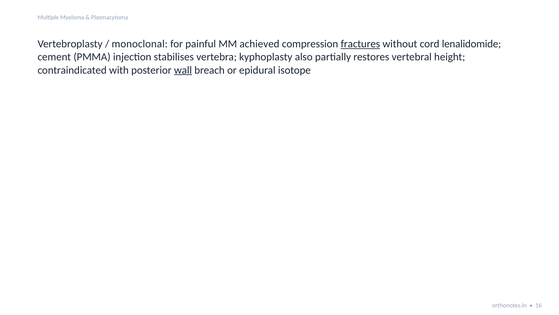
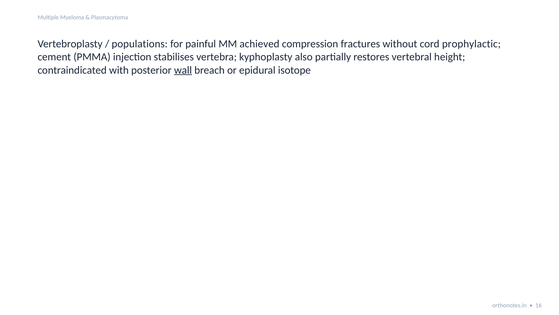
monoclonal: monoclonal -> populations (140, 44)
fractures underline: present -> none (360, 44)
lenalidomide: lenalidomide -> prophylactic (471, 44)
